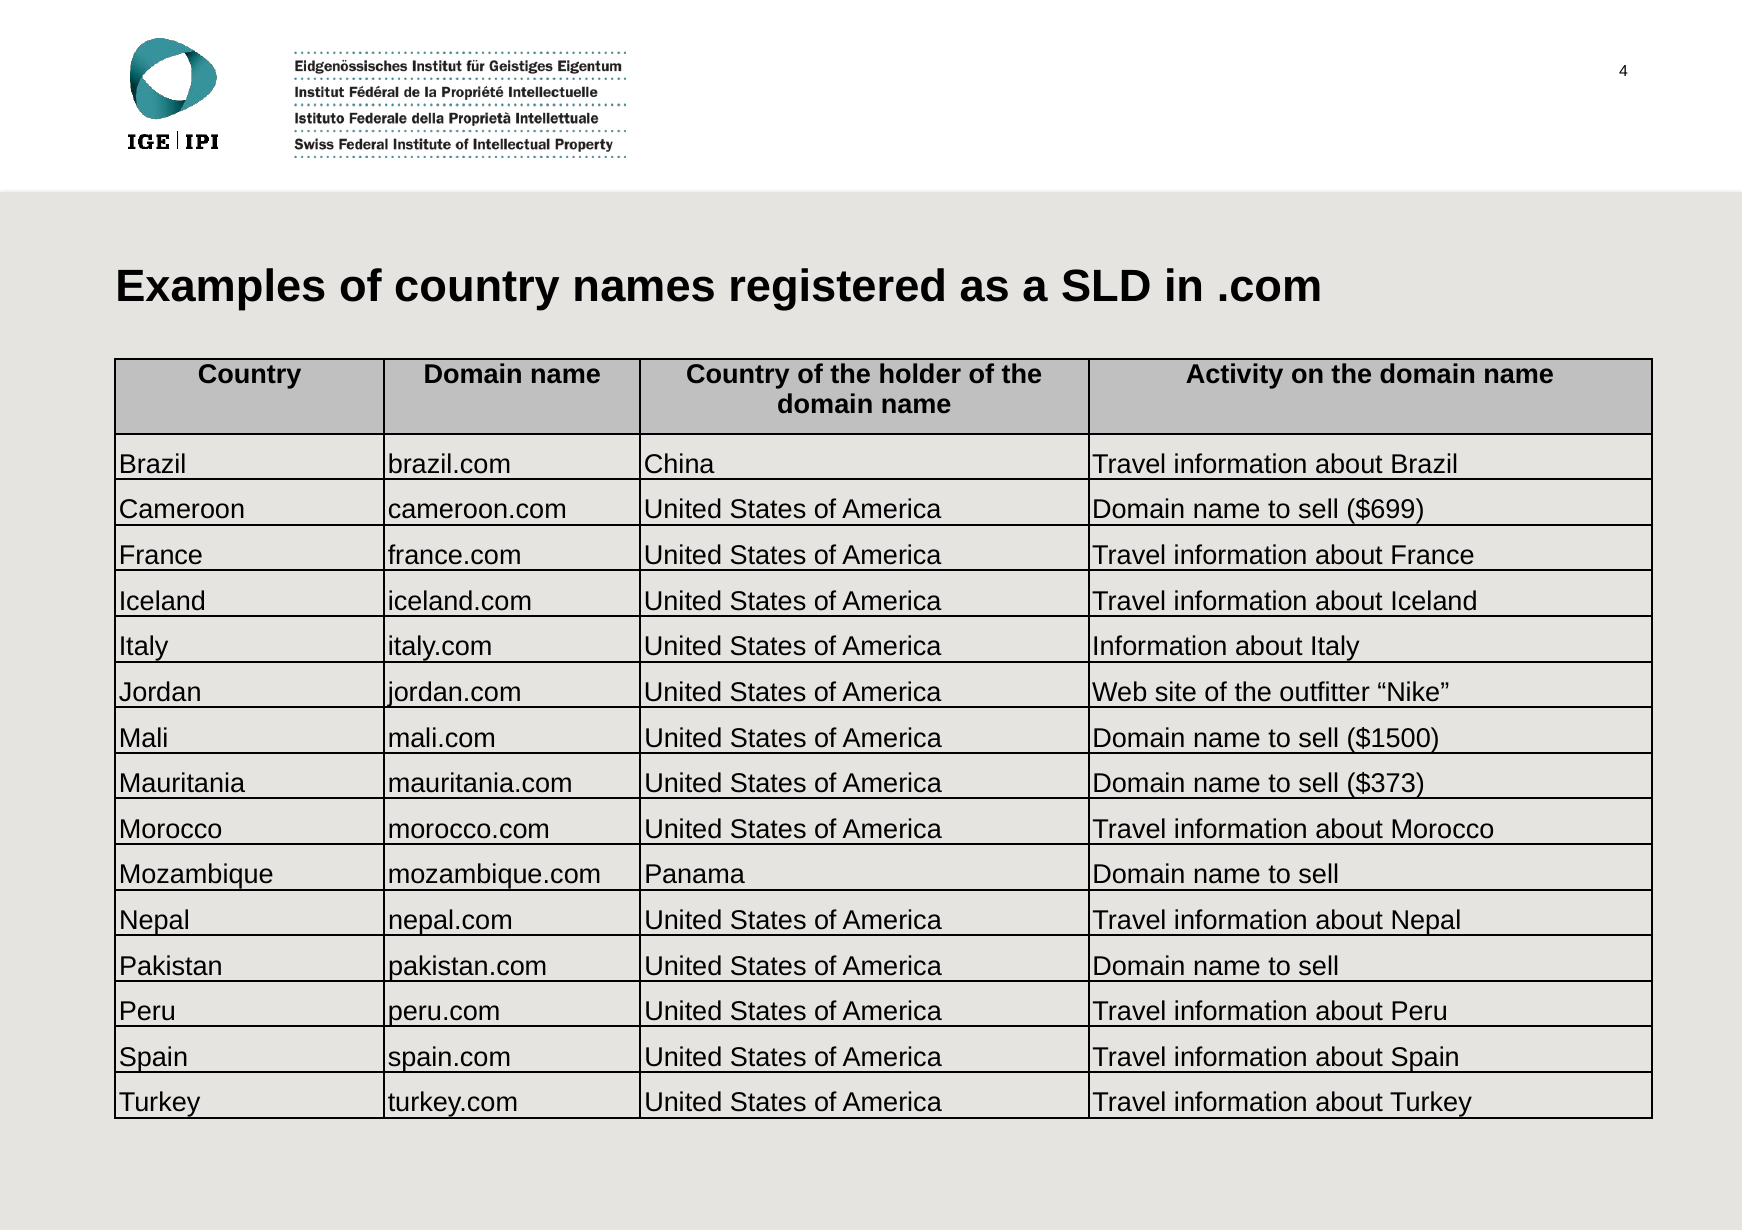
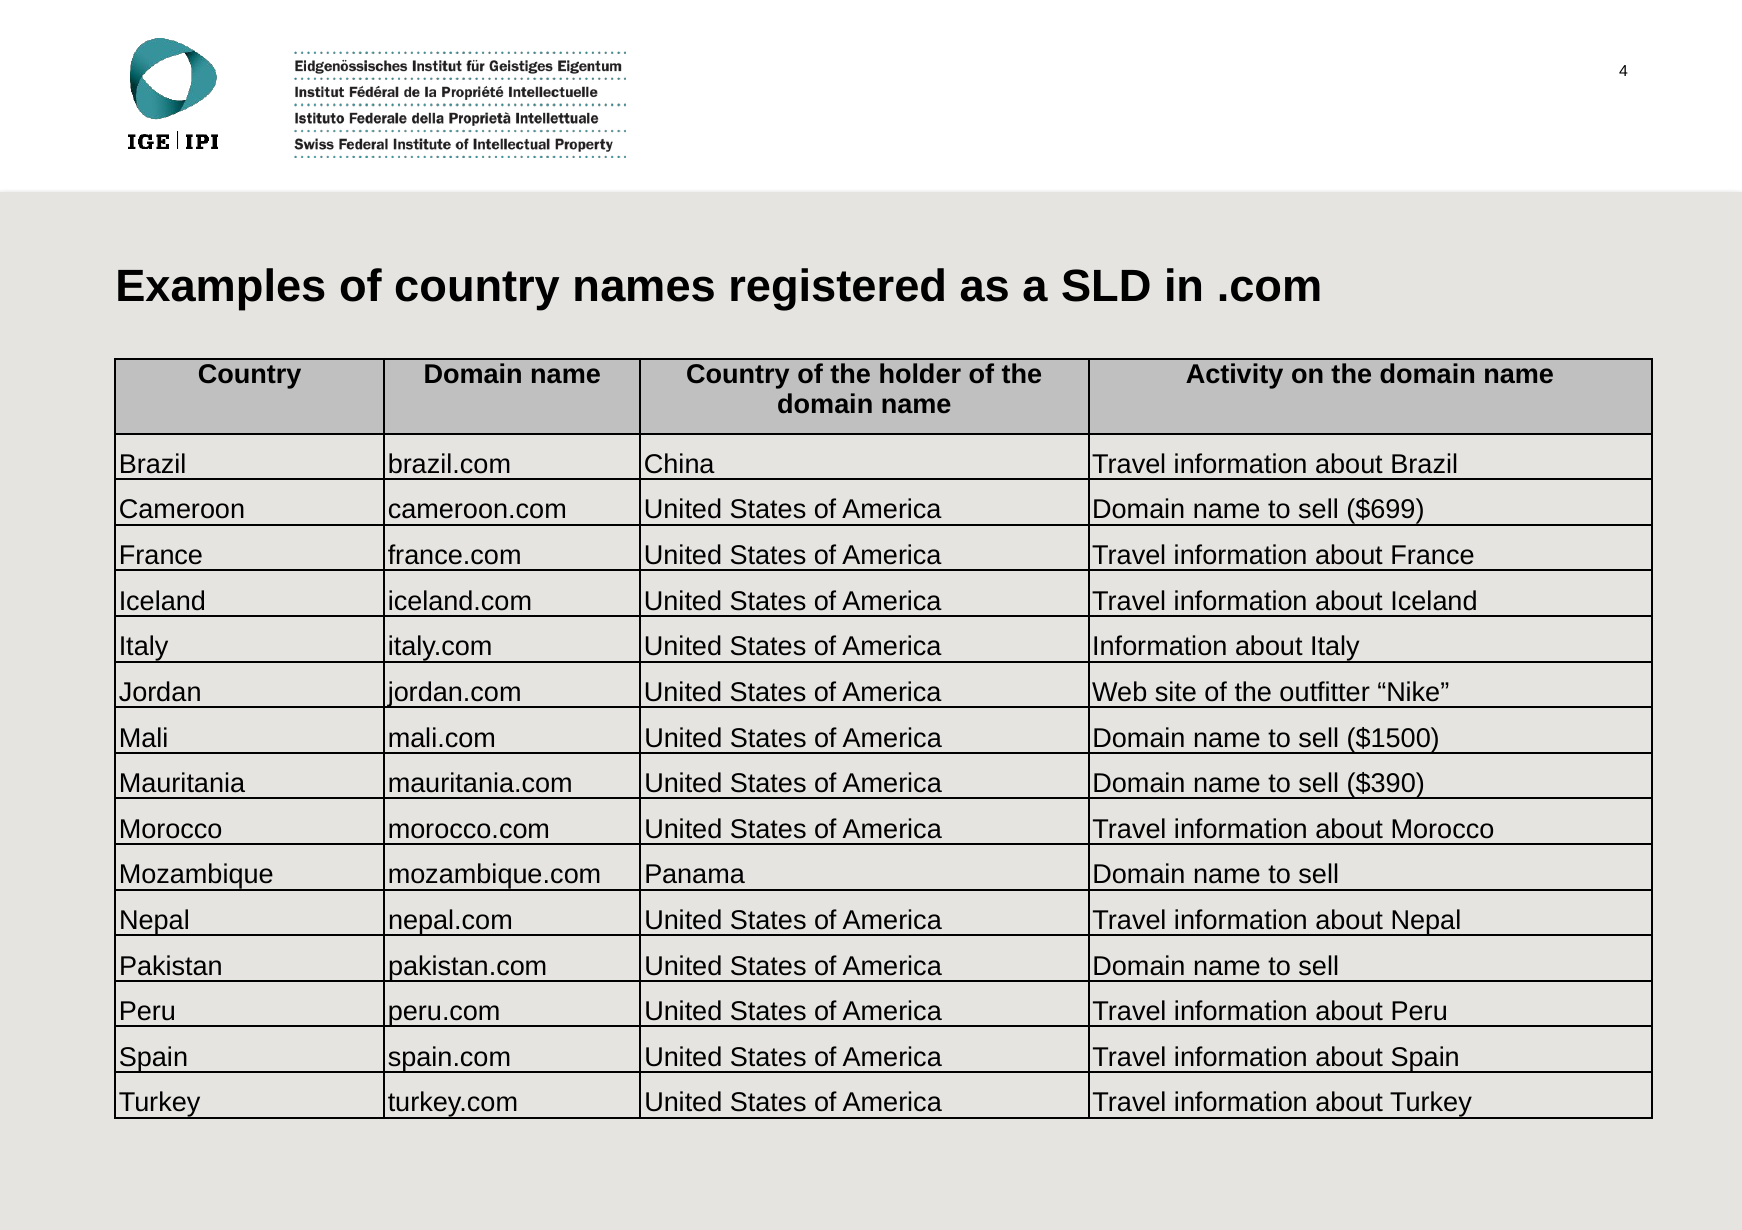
$373: $373 -> $390 (1386, 783)
